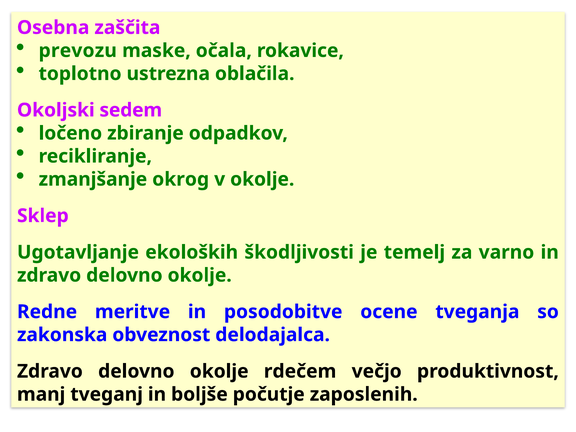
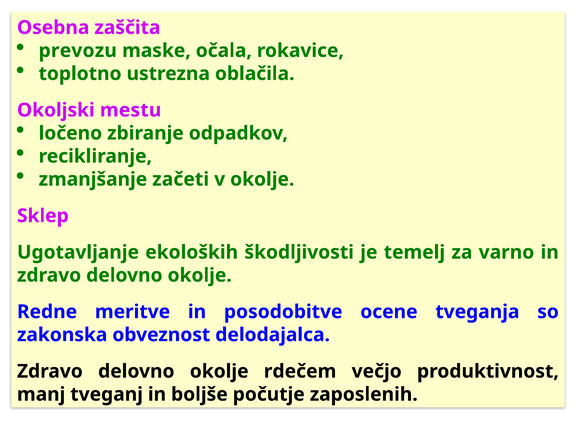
sedem: sedem -> mestu (131, 110)
okrog: okrog -> začeti (181, 179)
